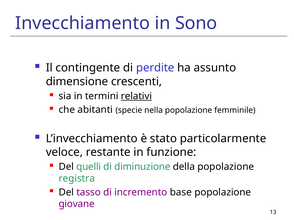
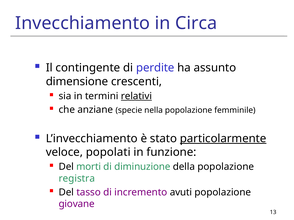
Sono: Sono -> Circa (196, 23)
abitanti: abitanti -> anziane (95, 110)
particolarmente underline: none -> present (223, 139)
restante: restante -> popolati (108, 153)
quelli: quelli -> morti (89, 167)
base: base -> avuti (181, 193)
